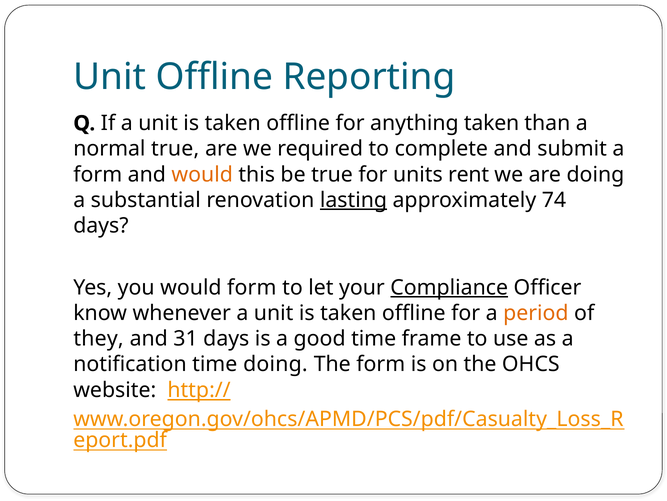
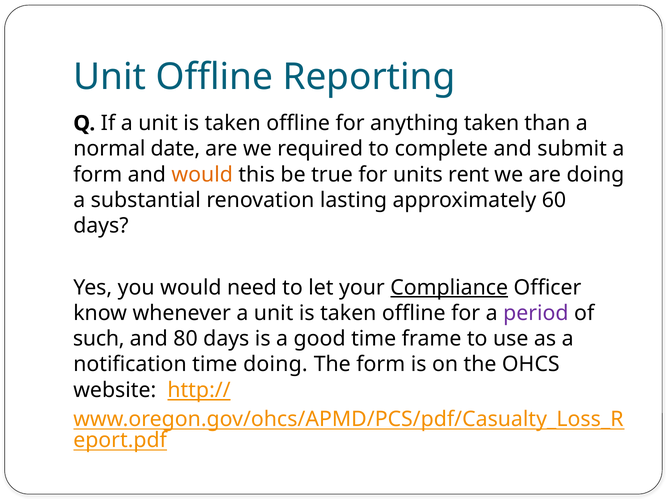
normal true: true -> date (175, 149)
lasting underline: present -> none (353, 200)
74: 74 -> 60 (554, 200)
would form: form -> need (252, 287)
period colour: orange -> purple (536, 313)
they: they -> such (99, 338)
31: 31 -> 80 (186, 338)
